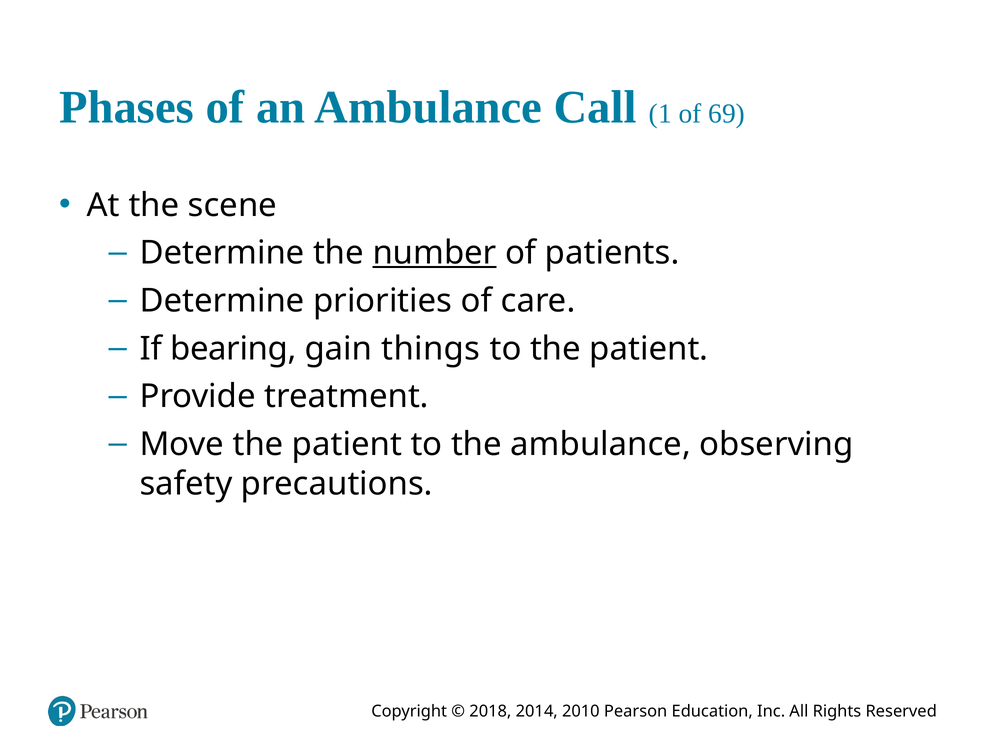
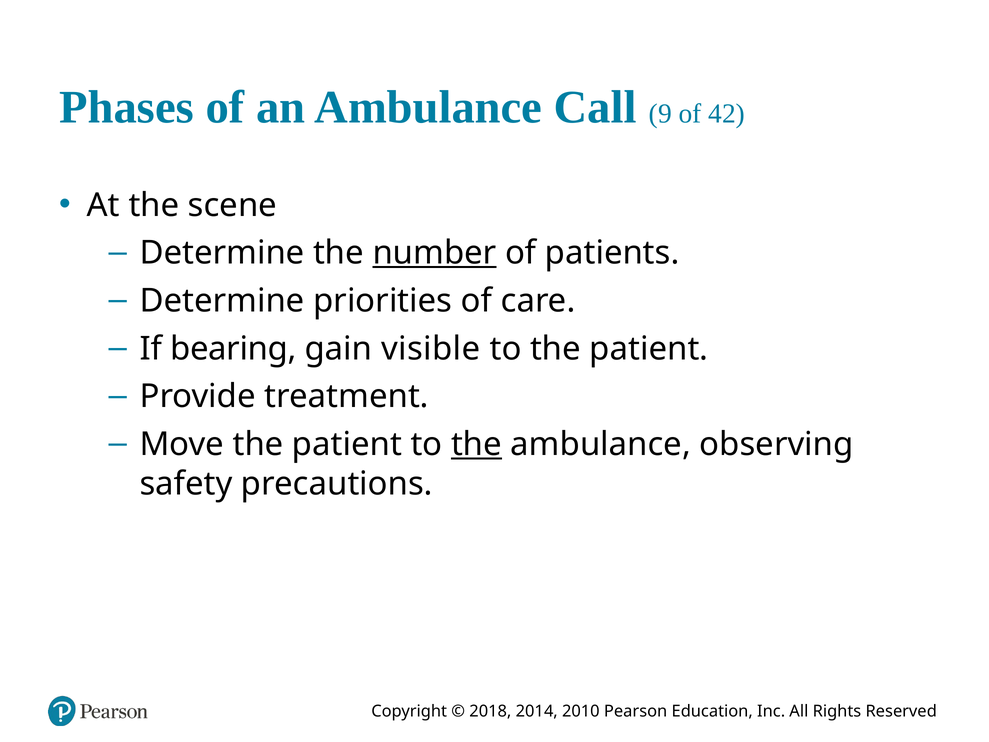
1: 1 -> 9 (660, 114)
69: 69 -> 42 (727, 114)
things: things -> visible (431, 349)
the underline: none -> present (476, 444)
